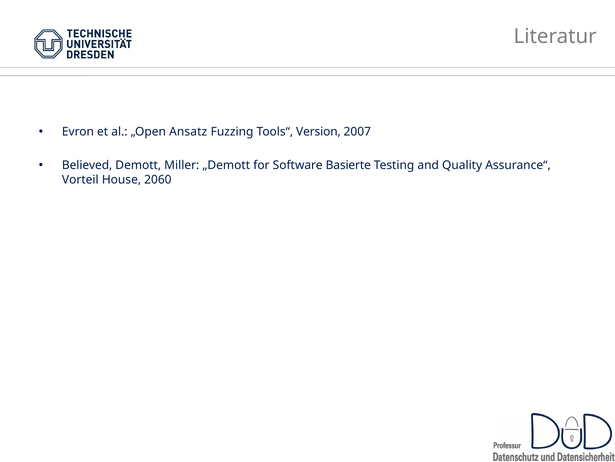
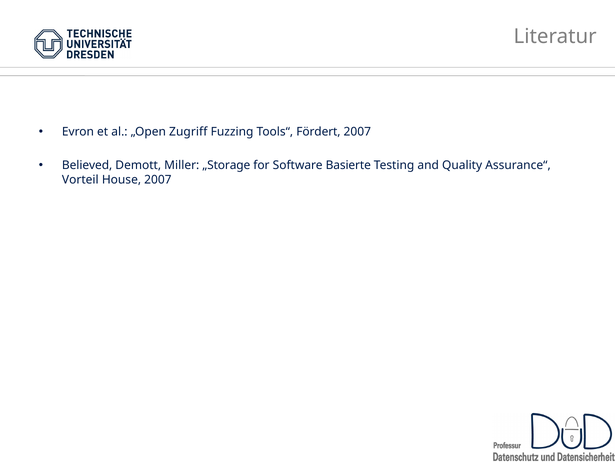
Ansatz: Ansatz -> Zugriff (188, 132)
Version: Version -> Fördert (318, 132)
„Demott: „Demott -> „Storage (226, 165)
House 2060: 2060 -> 2007 (158, 180)
